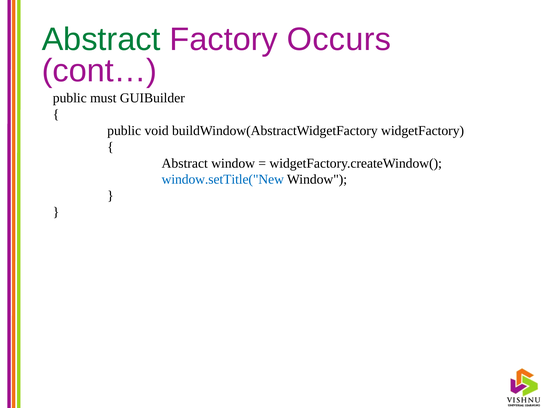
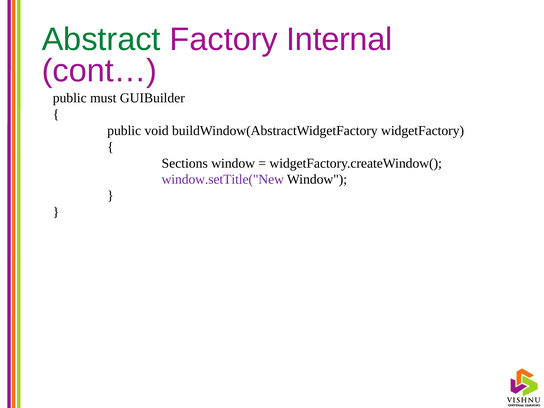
Occurs: Occurs -> Internal (339, 40)
Abstract: Abstract -> Sections (185, 163)
window.setTitle("New colour: blue -> purple (223, 180)
